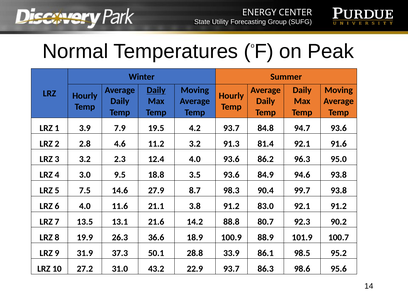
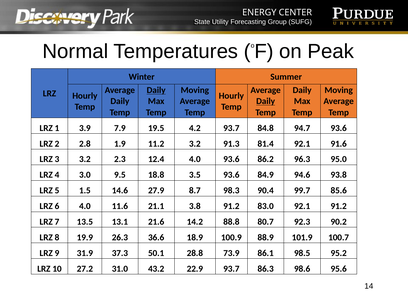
Daily underline: none -> present (266, 101)
4.6: 4.6 -> 1.9 (120, 144)
7.5: 7.5 -> 1.5 (85, 191)
99.7 93.8: 93.8 -> 85.6 (339, 191)
33.9: 33.9 -> 73.9 (231, 253)
